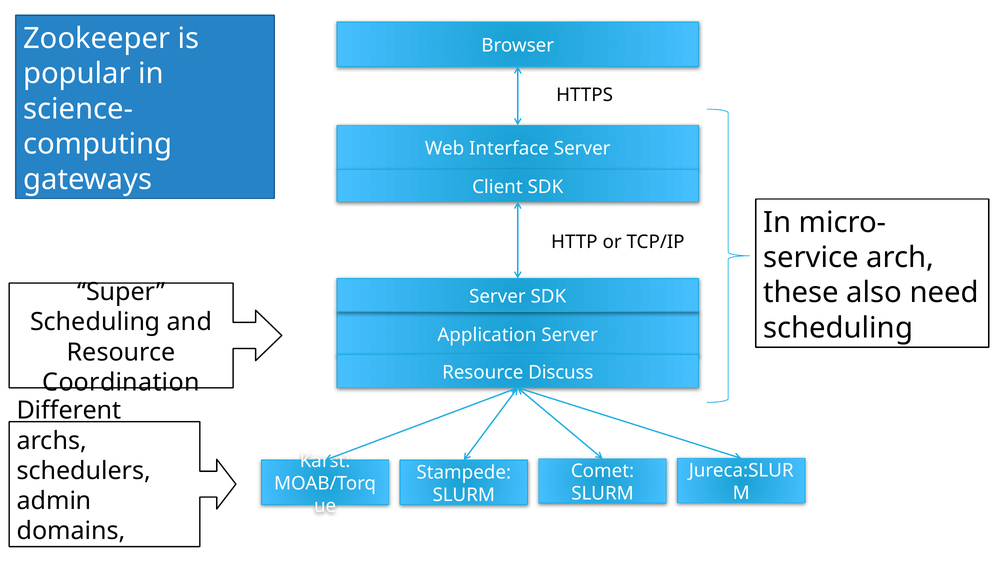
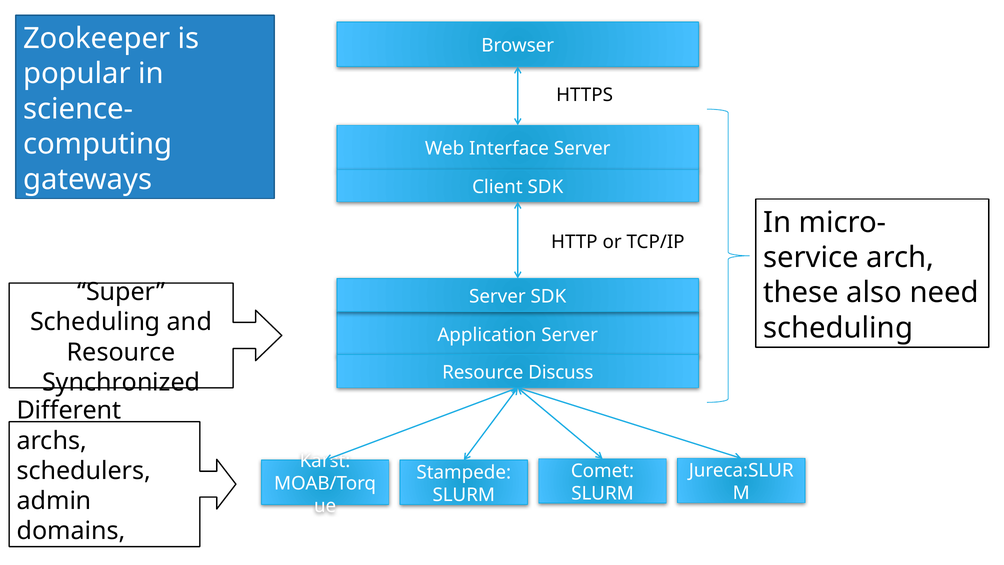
Coordination: Coordination -> Synchronized (121, 382)
